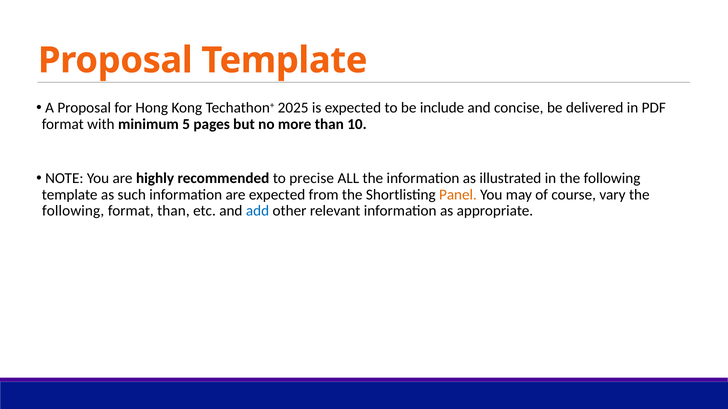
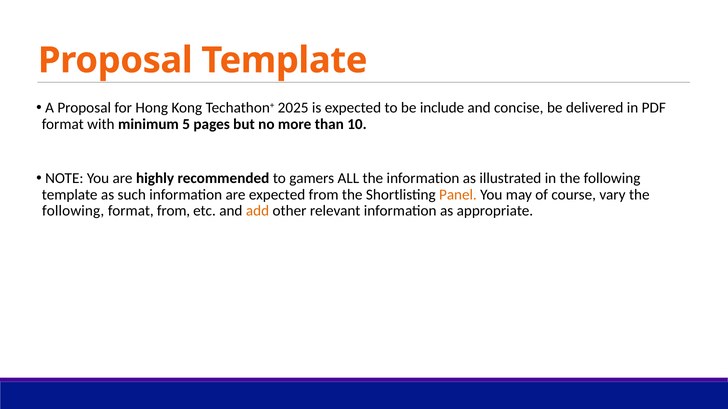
precise: precise -> gamers (312, 178)
format than: than -> from (174, 211)
add colour: blue -> orange (258, 211)
